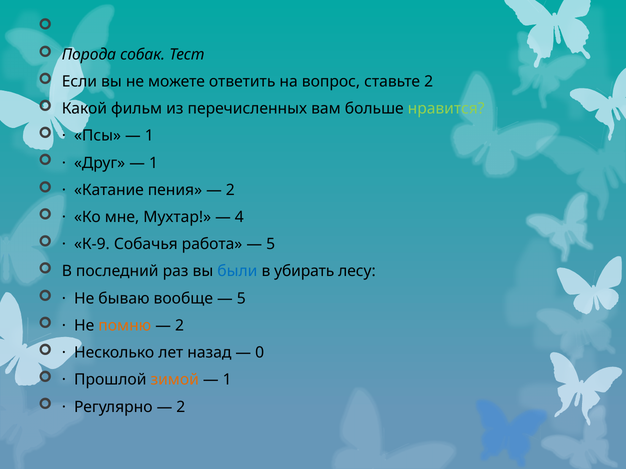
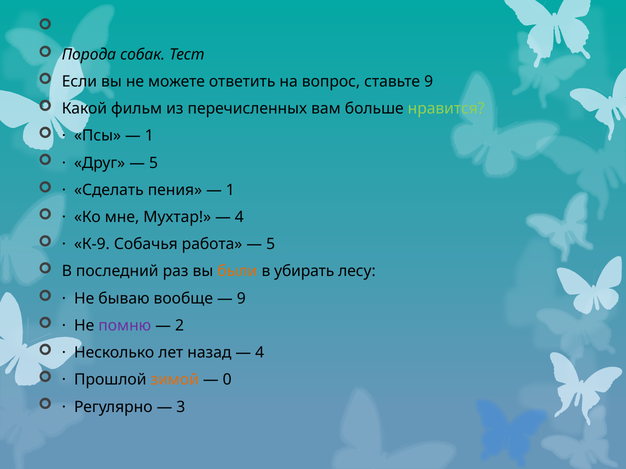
ставьте 2: 2 -> 9 (429, 82)
1: 1 -> 5 (154, 163)
Катание: Катание -> Сделать (109, 190)
2: 2 -> 1 (230, 190)
были colour: blue -> orange (237, 272)
5: 5 -> 9 (241, 299)
помню colour: orange -> purple (125, 326)
0: 0 -> 4 (260, 353)
1: 1 -> 0 (227, 380)
2: 2 -> 3 (181, 407)
